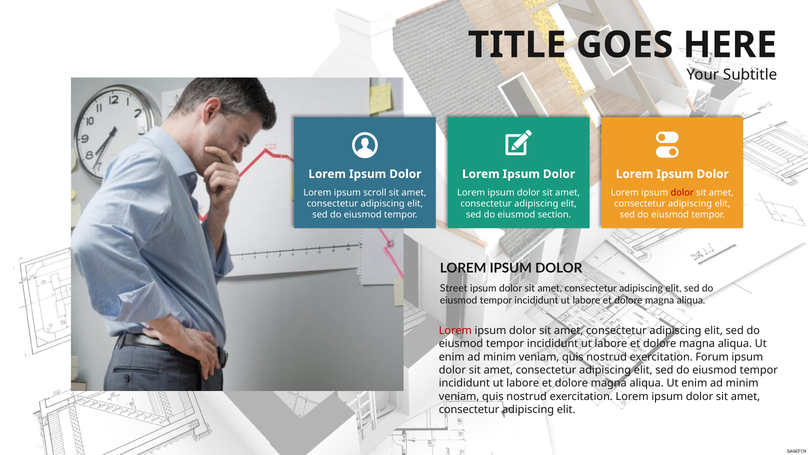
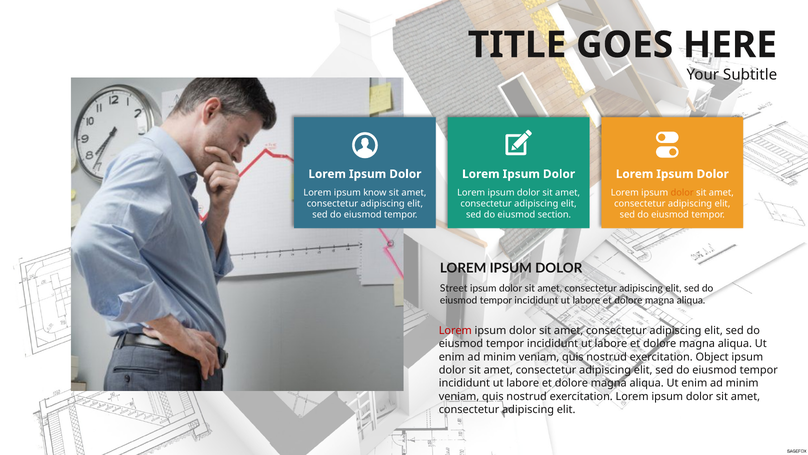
scroll: scroll -> know (375, 192)
dolor colour: red -> orange (682, 192)
Forum: Forum -> Object (712, 357)
